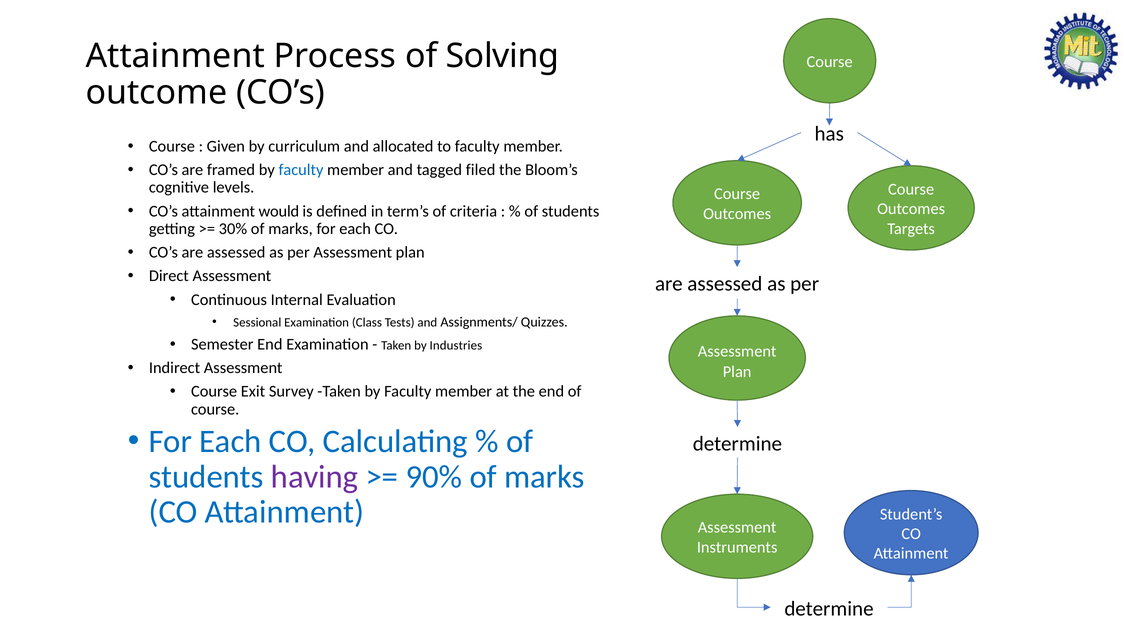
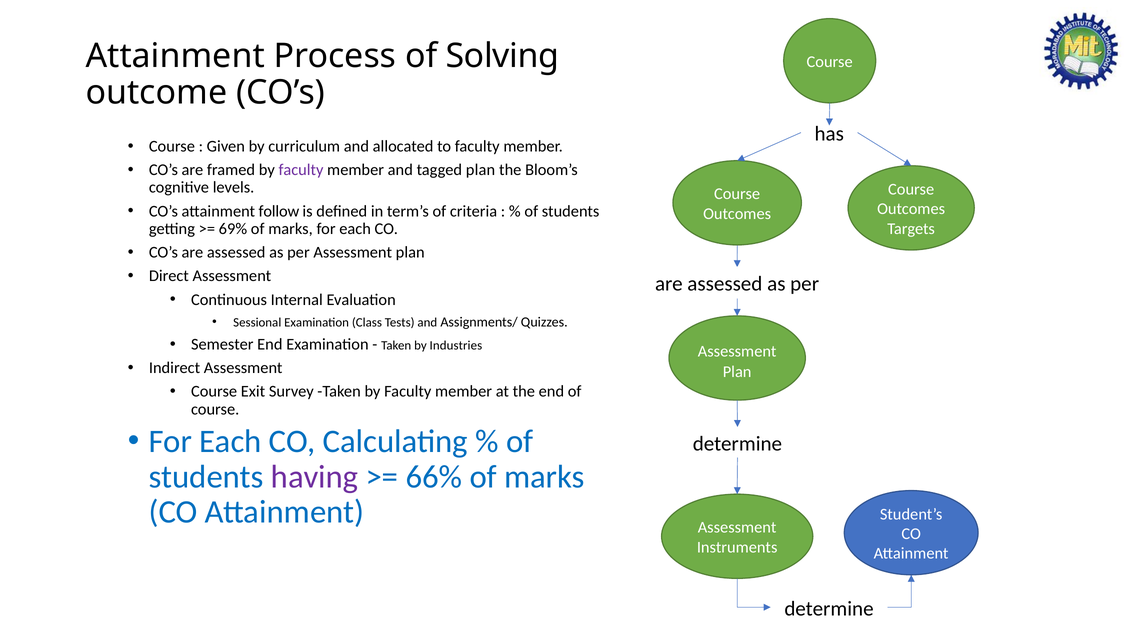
faculty colour: blue -> purple (301, 170)
tagged filed: filed -> plan (481, 170)
would: would -> follow (279, 211)
30%: 30% -> 69% (233, 229)
90%: 90% -> 66% (434, 477)
